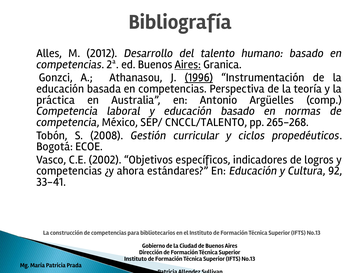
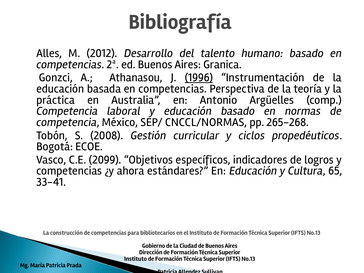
Aires underline: present -> none (188, 64)
CNCCL/TALENTO: CNCCL/TALENTO -> CNCCL/NORMAS (206, 122)
2002: 2002 -> 2099 (105, 160)
92: 92 -> 65 (335, 171)
